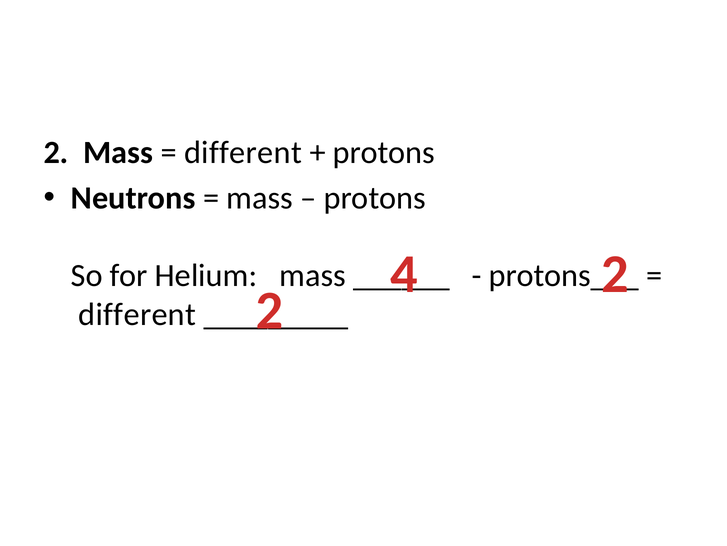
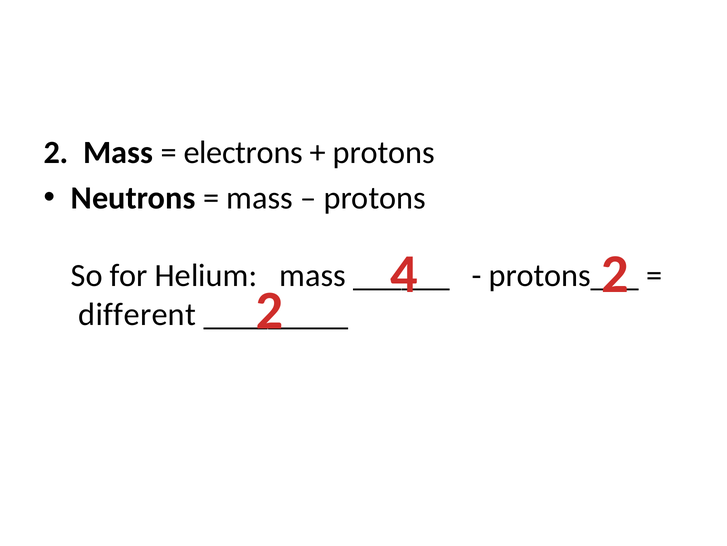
different: different -> electrons (243, 153)
